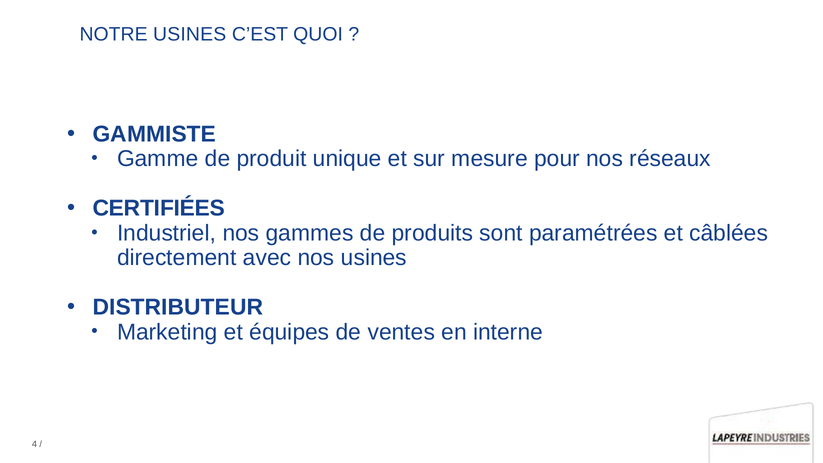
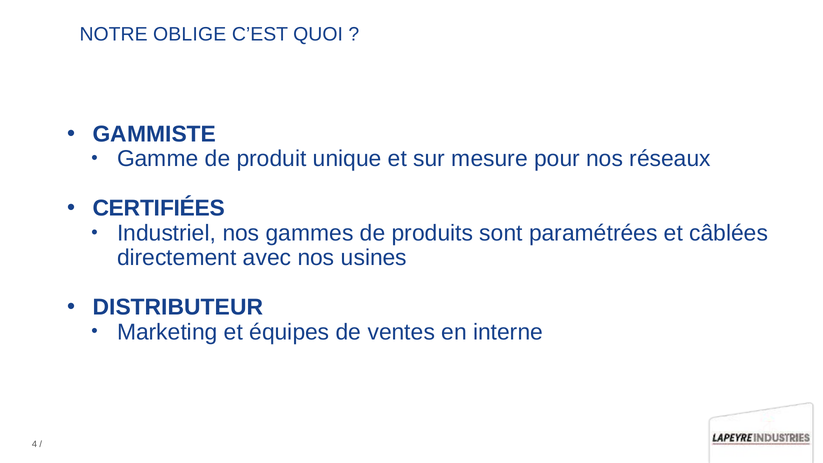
NOTRE USINES: USINES -> OBLIGE (190, 34)
